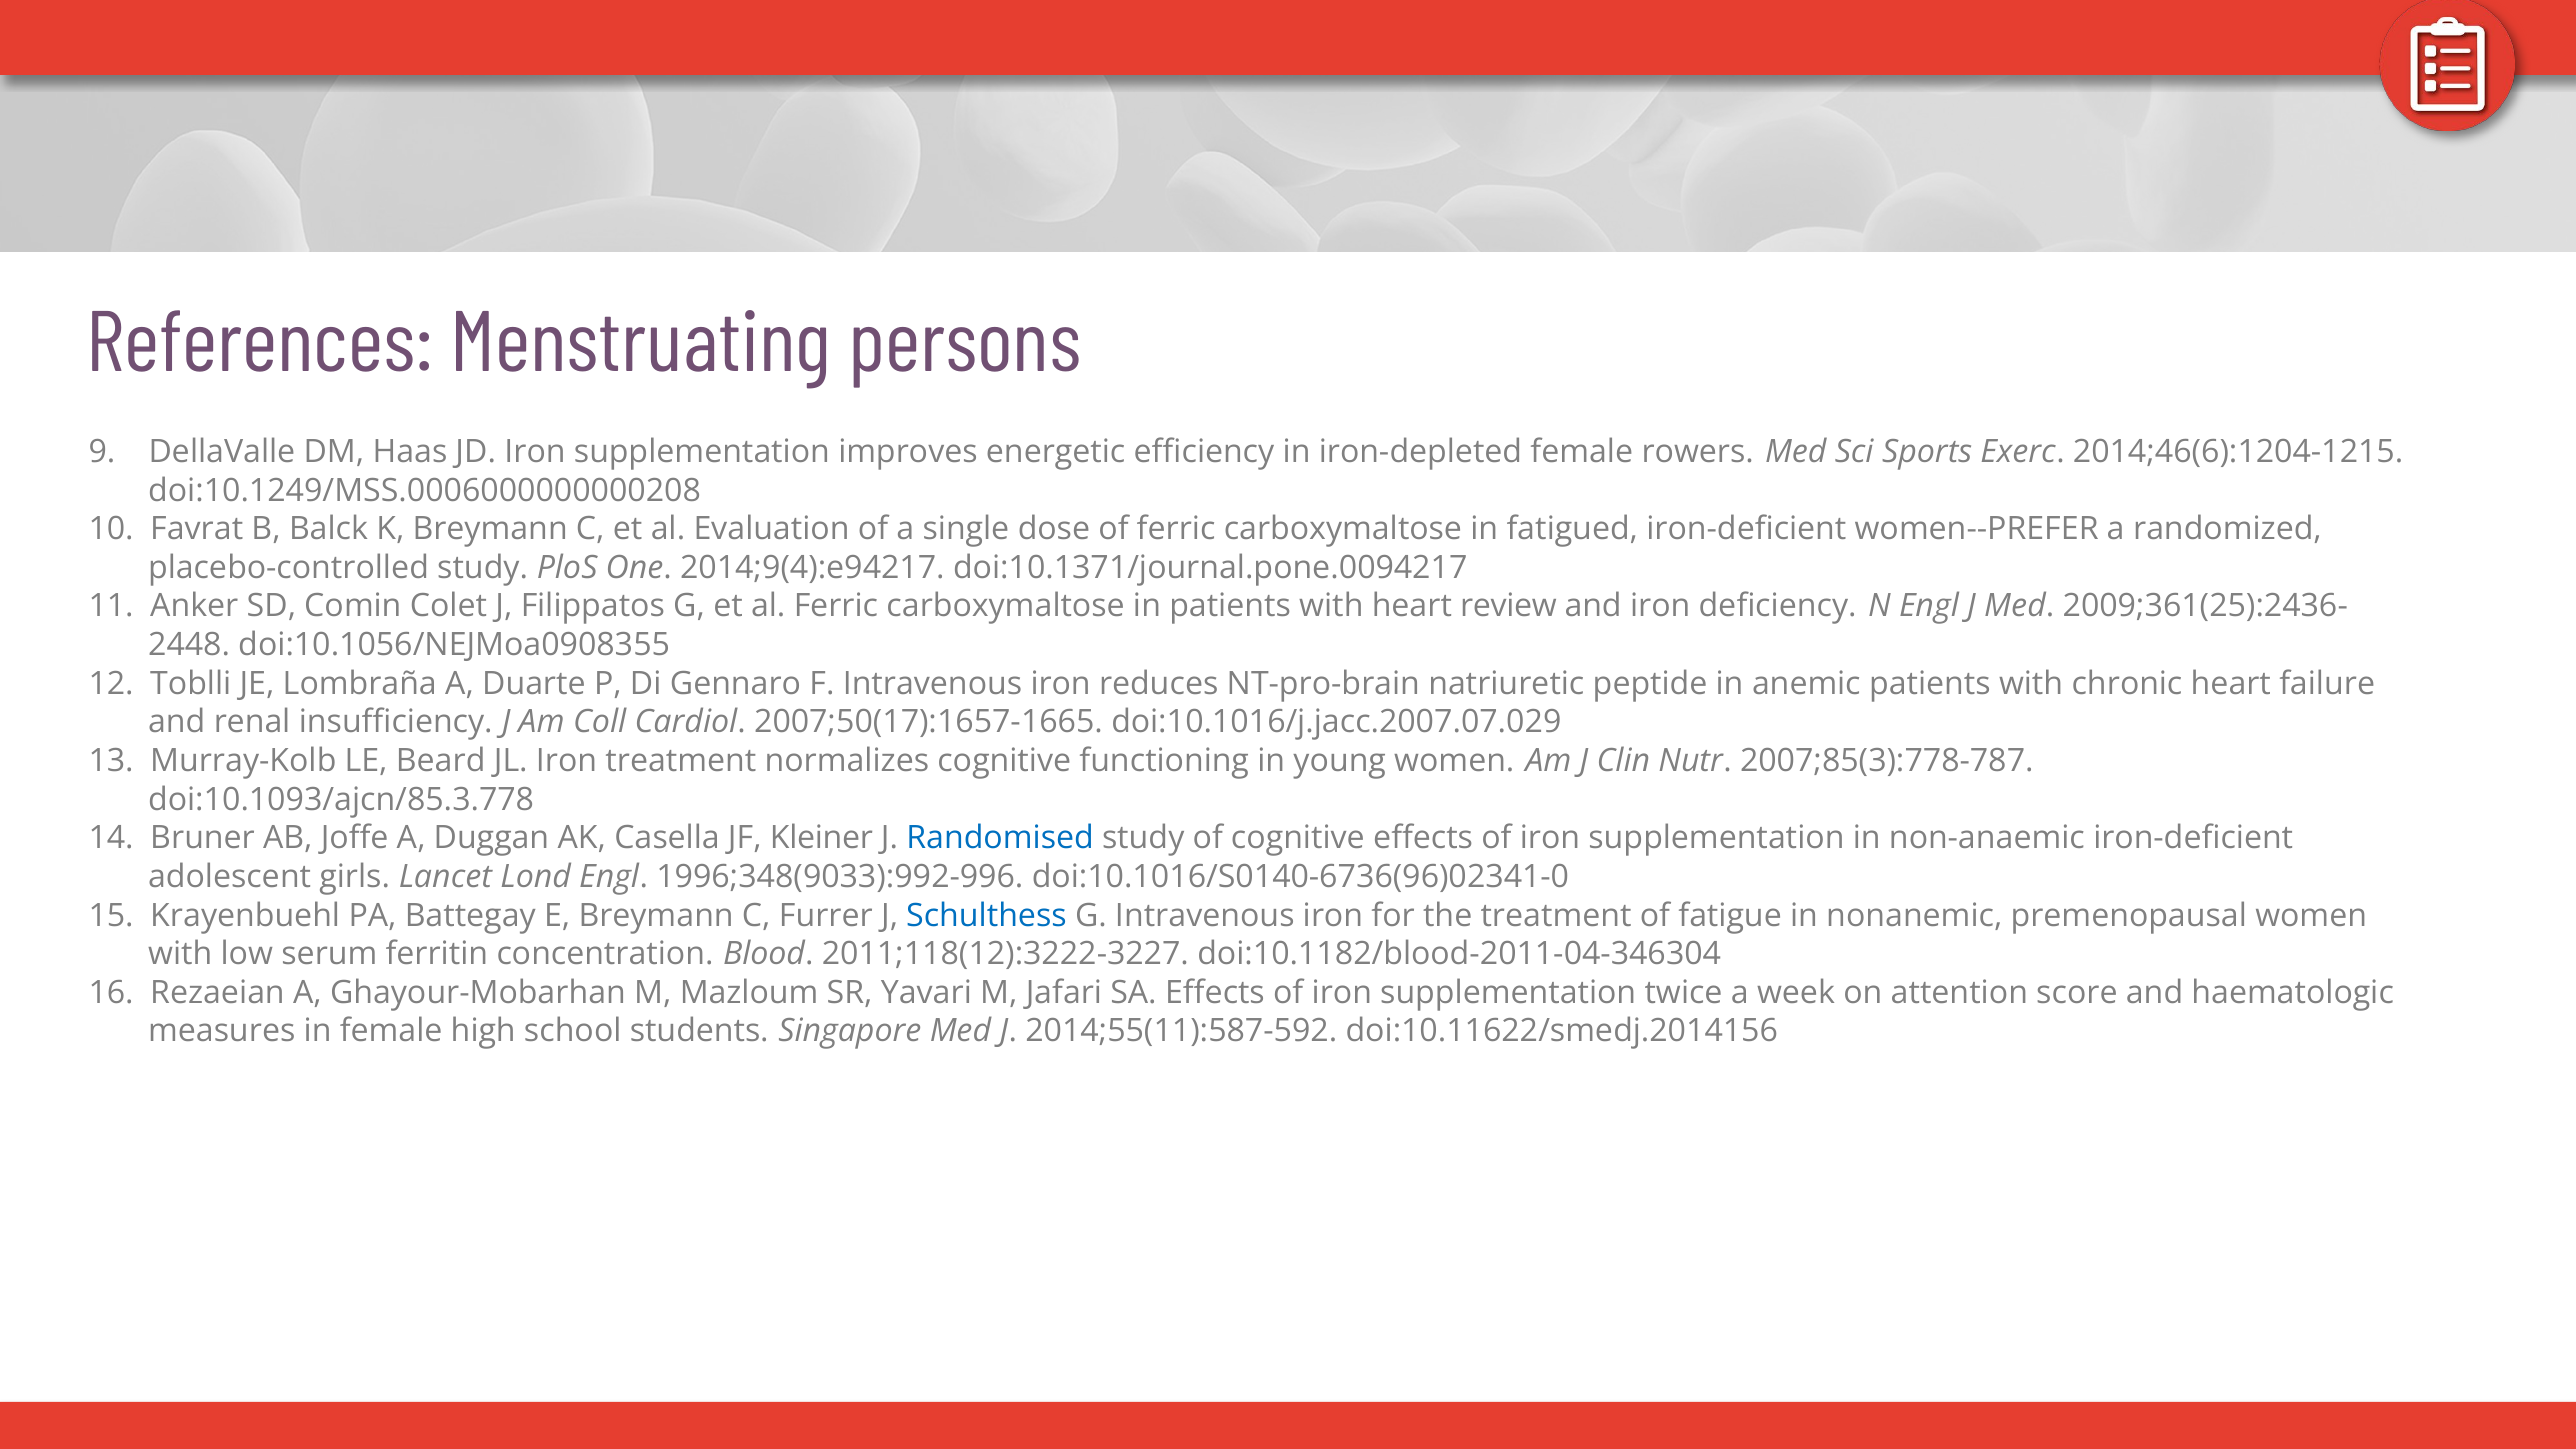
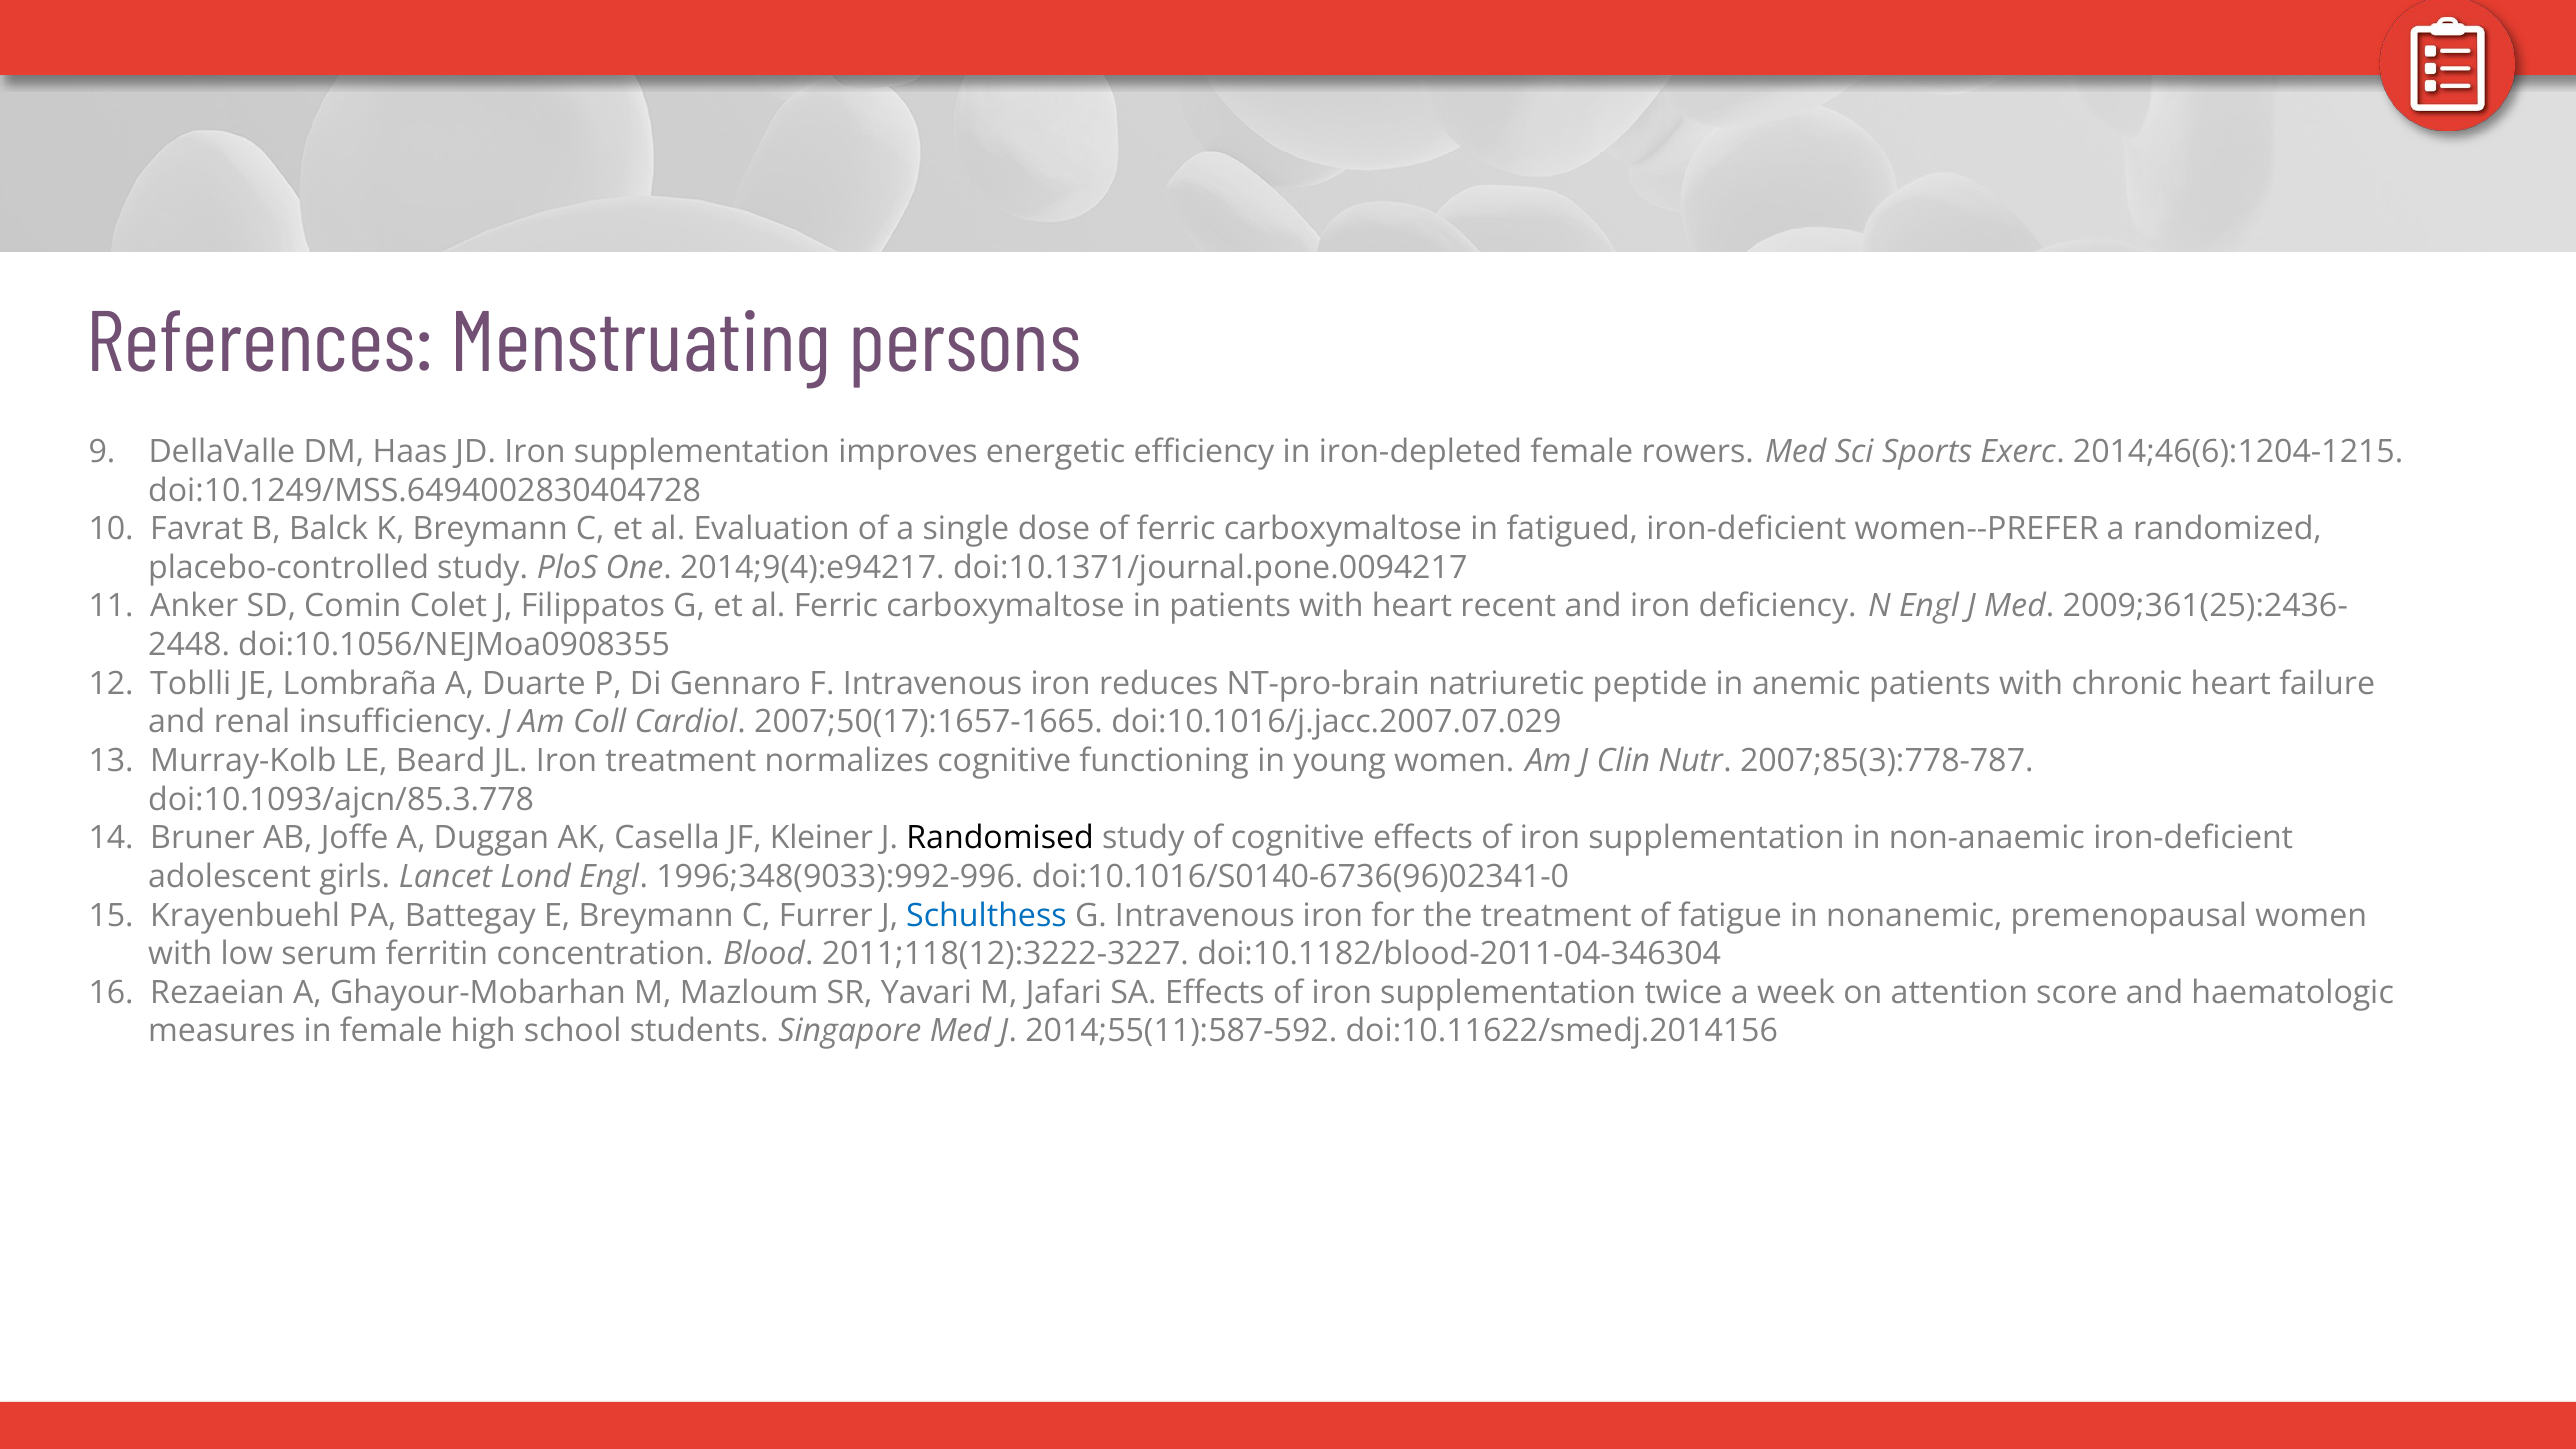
doi:10.1249/MSS.0006000000000208: doi:10.1249/MSS.0006000000000208 -> doi:10.1249/MSS.6494002830404728 (425, 490)
review: review -> recent (1508, 606)
Randomised colour: blue -> black (1000, 838)
